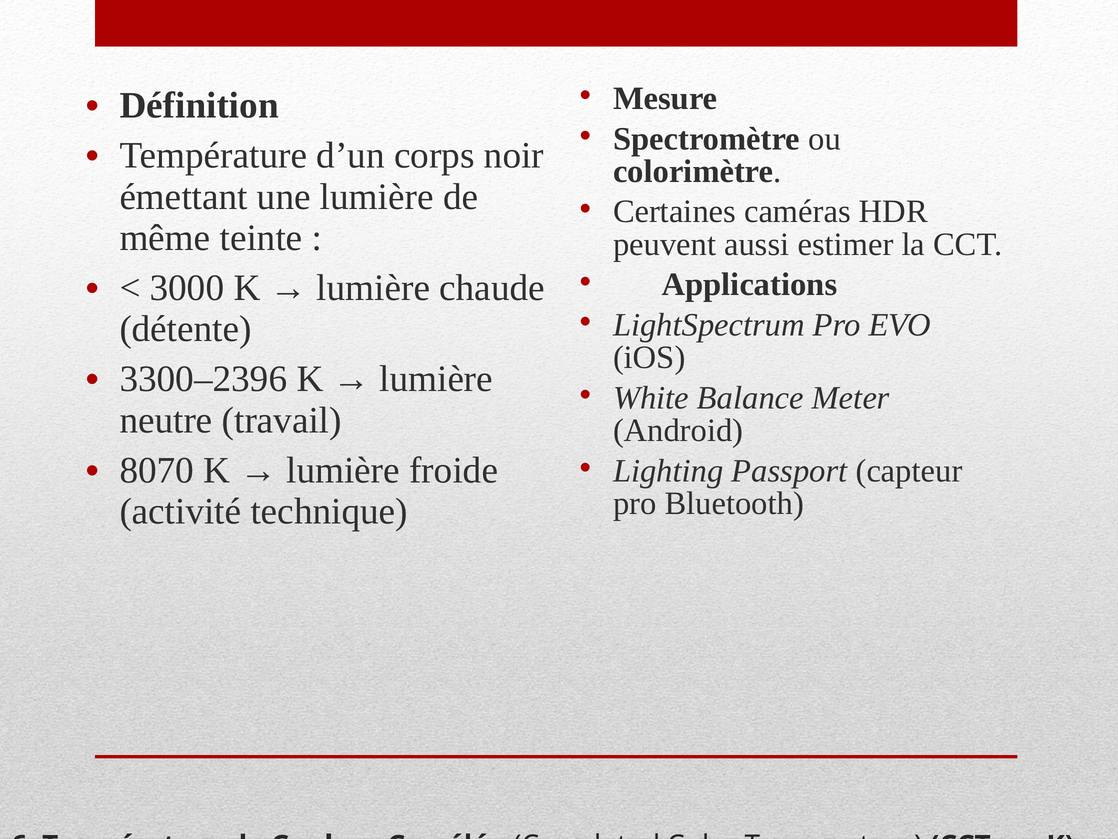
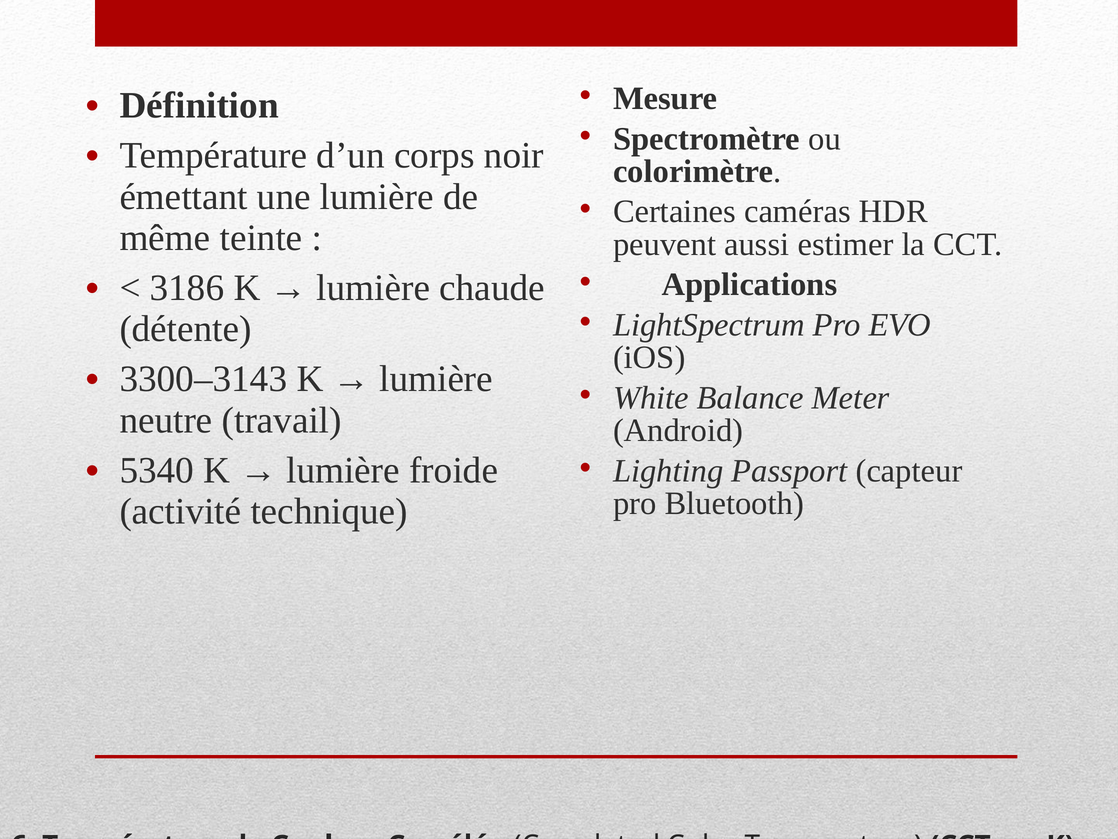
3000: 3000 -> 3186 (187, 288)
3300–2396: 3300–2396 -> 3300–3143 (203, 379)
8070: 8070 -> 5340 (157, 470)
